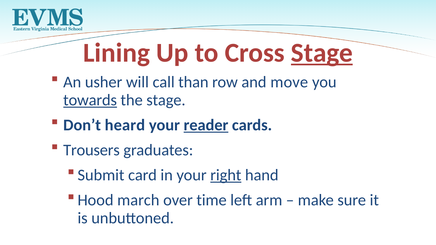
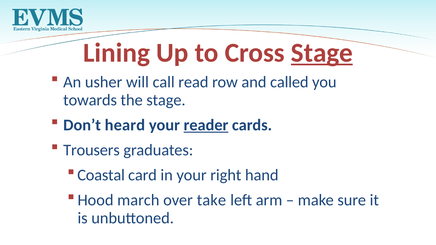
than: than -> read (193, 82)
move: move -> called (289, 82)
towards underline: present -> none (90, 100)
Submit: Submit -> Coastal (101, 175)
right underline: present -> none (226, 175)
time: time -> take (211, 200)
